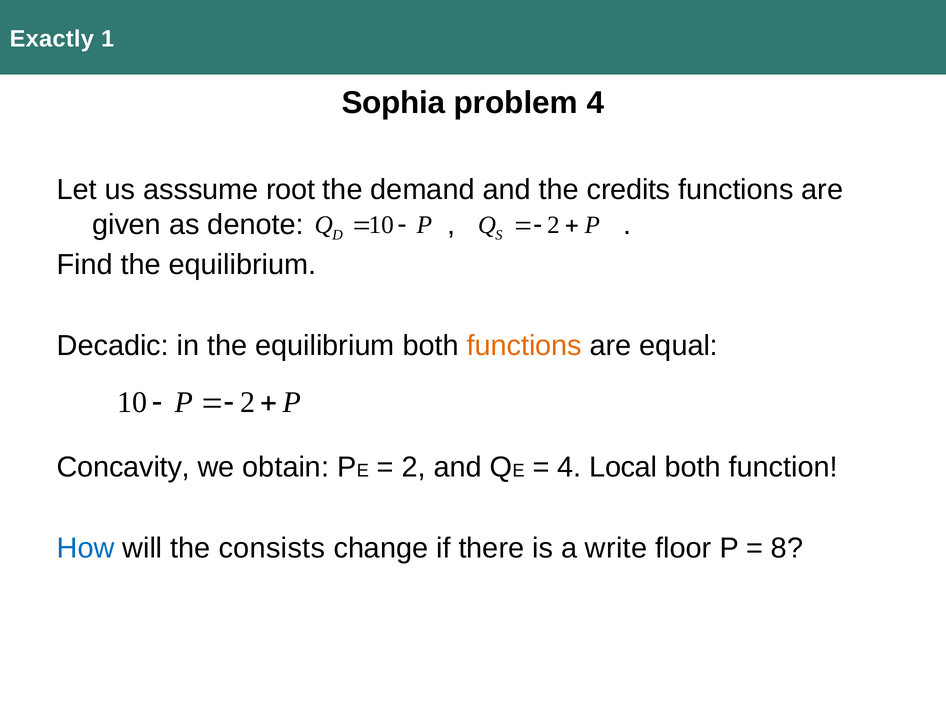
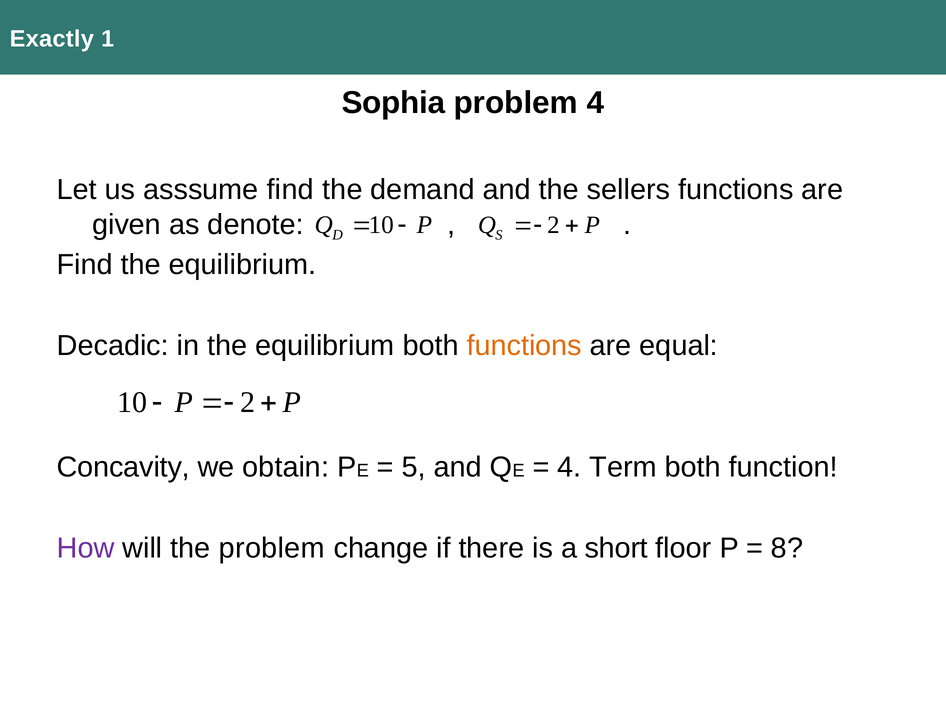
asssume root: root -> find (290, 190)
credits: credits -> sellers (628, 190)
2: 2 -> 5 (414, 467)
Local: Local -> Term (623, 467)
How colour: blue -> purple (86, 548)
the consists: consists -> problem (272, 548)
write: write -> short (616, 548)
